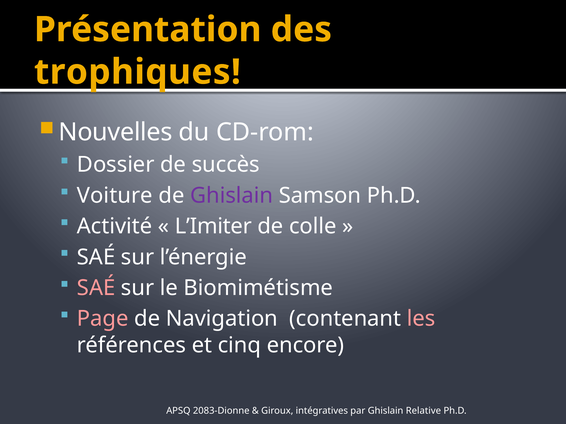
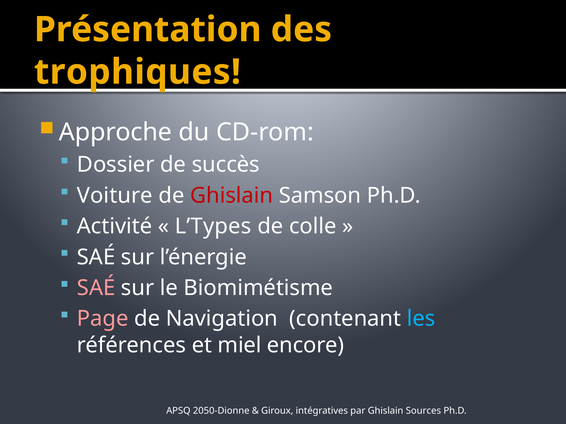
Nouvelles: Nouvelles -> Approche (115, 132)
Ghislain colour: purple -> red (232, 196)
L’Imiter: L’Imiter -> L’Types (213, 227)
les colour: pink -> light blue (421, 319)
cinq: cinq -> miel (240, 346)
2083-Dionne: 2083-Dionne -> 2050-Dionne (221, 411)
Relative: Relative -> Sources (423, 411)
